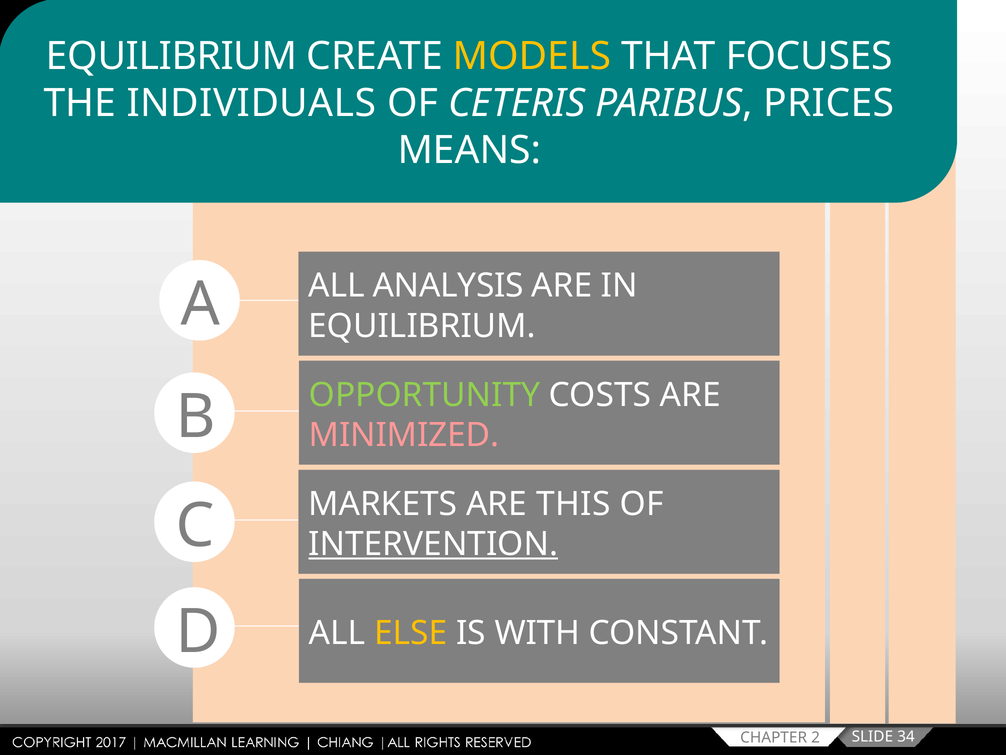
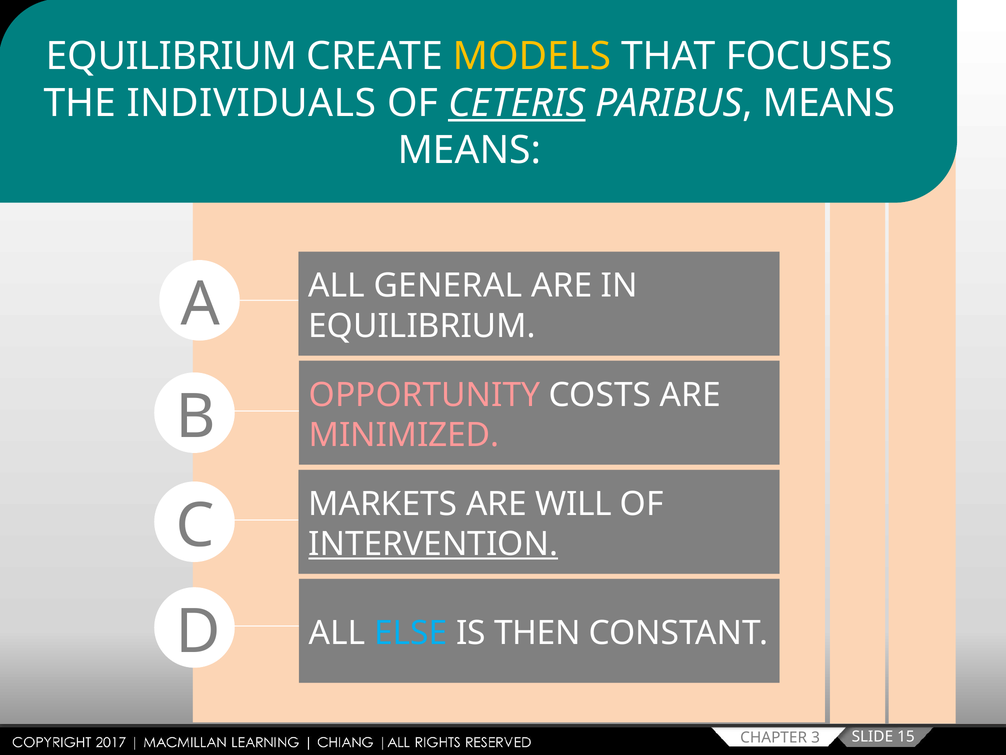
CETERIS underline: none -> present (517, 103)
PARIBUS PRICES: PRICES -> MEANS (829, 103)
ANALYSIS: ANALYSIS -> GENERAL (448, 286)
OPPORTUNITY colour: light green -> pink (425, 395)
THIS: THIS -> WILL (574, 504)
ELSE colour: yellow -> light blue (411, 633)
WITH: WITH -> THEN (537, 633)
2: 2 -> 3 (816, 737)
34: 34 -> 15 (906, 736)
